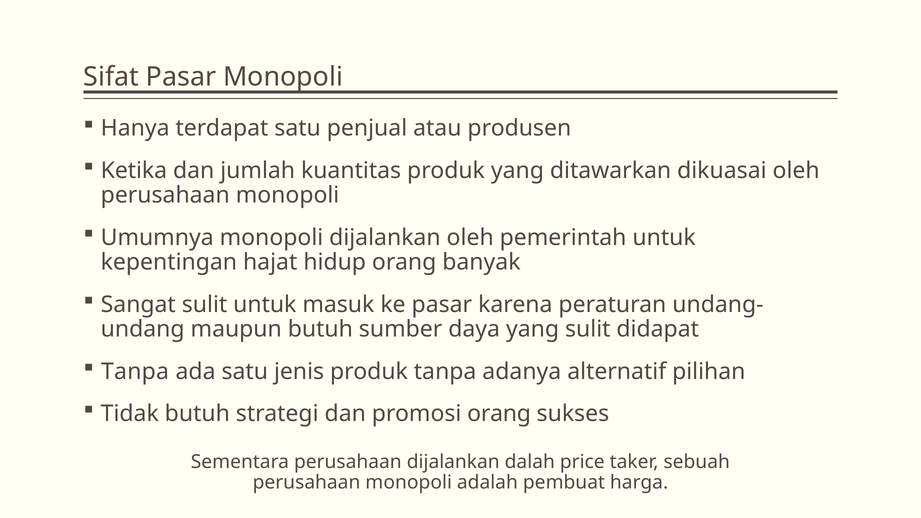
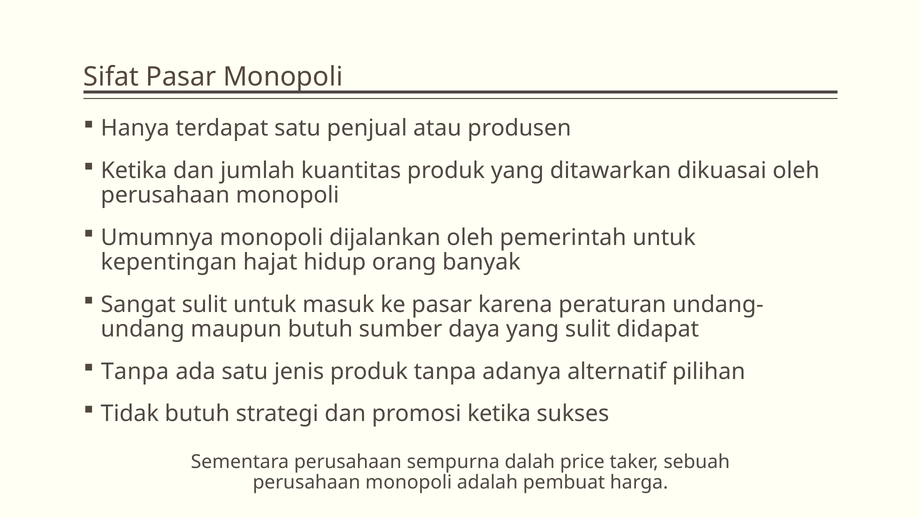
promosi orang: orang -> ketika (499, 414)
perusahaan dijalankan: dijalankan -> sempurna (453, 462)
